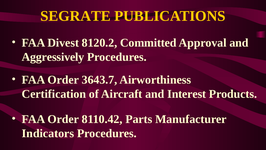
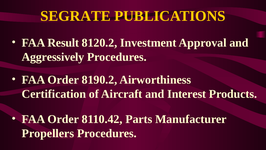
Divest: Divest -> Result (63, 43)
Committed: Committed -> Investment (148, 43)
3643.7: 3643.7 -> 8190.2 (99, 80)
Indicators: Indicators -> Propellers (48, 133)
